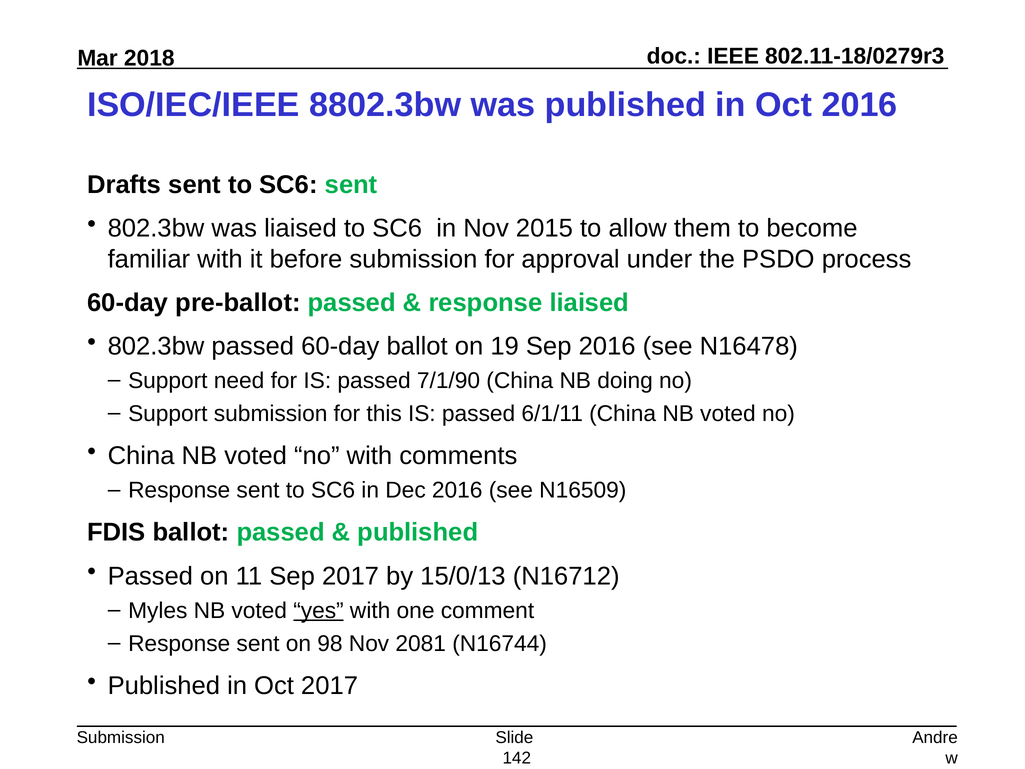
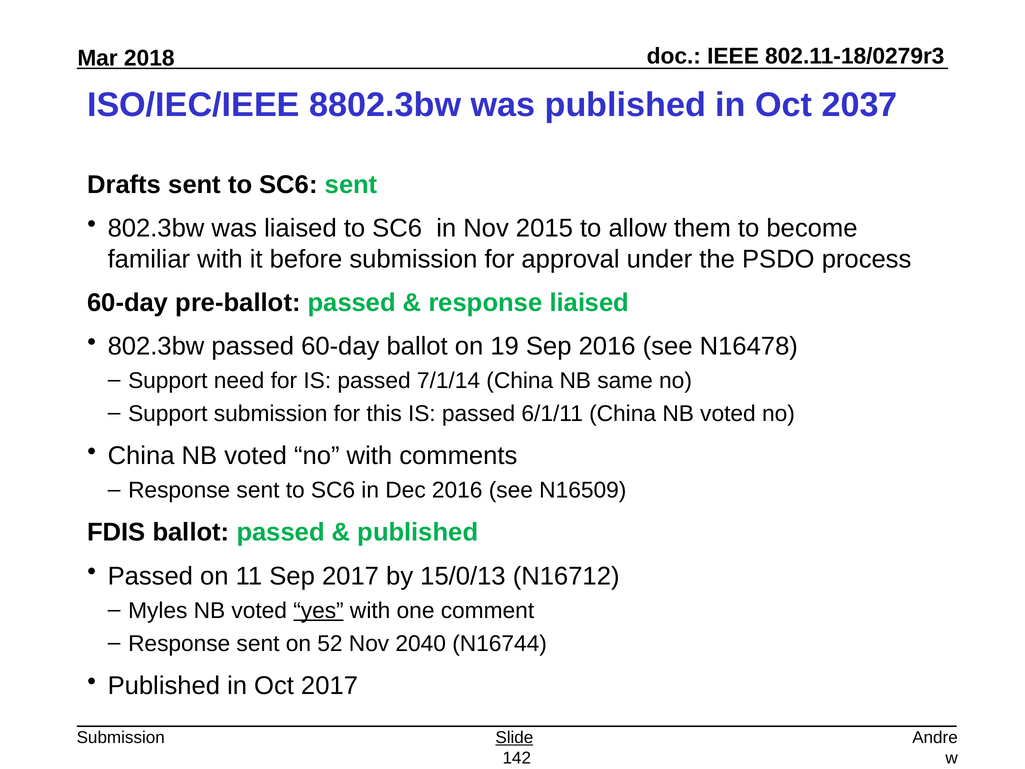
Oct 2016: 2016 -> 2037 (860, 105)
7/1/90: 7/1/90 -> 7/1/14 (449, 381)
doing: doing -> same (625, 381)
98: 98 -> 52 (330, 643)
2081: 2081 -> 2040 (421, 643)
Slide underline: none -> present (514, 737)
